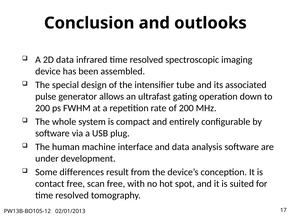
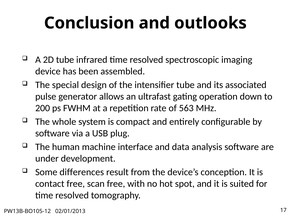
2D data: data -> tube (65, 60)
of 200: 200 -> 563 (186, 108)
